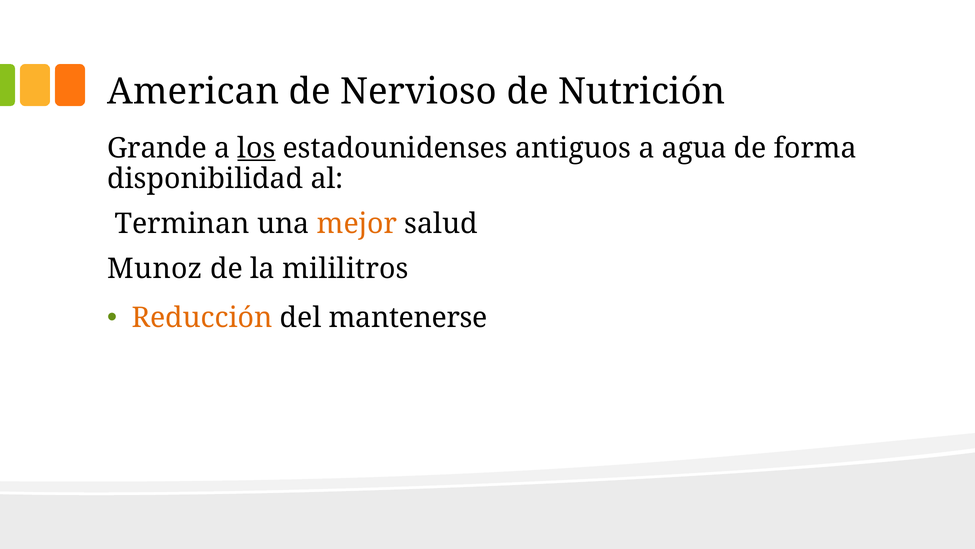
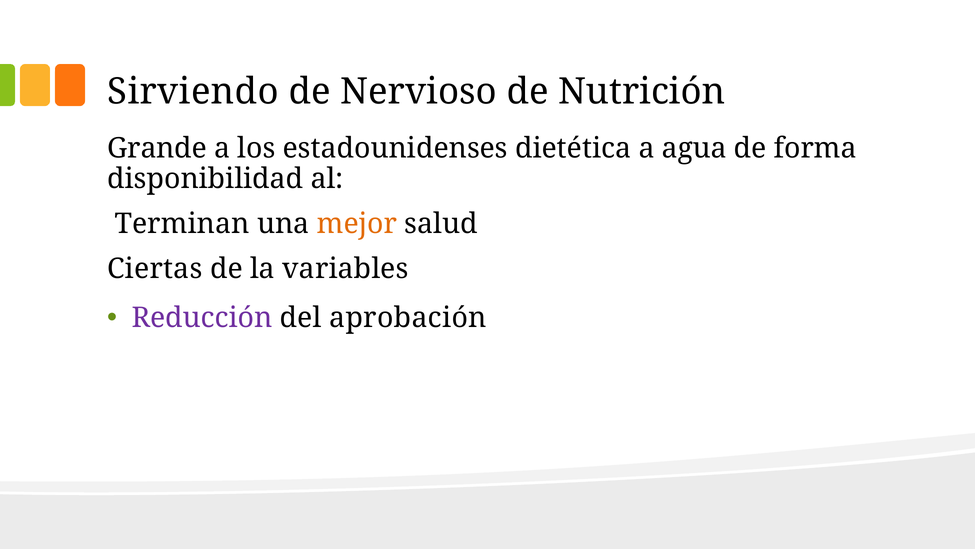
American: American -> Sirviendo (193, 92)
los underline: present -> none (256, 148)
antiguos: antiguos -> dietética (573, 148)
Munoz: Munoz -> Ciertas (155, 269)
mililitros: mililitros -> variables (345, 269)
Reducción colour: orange -> purple (202, 318)
mantenerse: mantenerse -> aprobación (408, 318)
